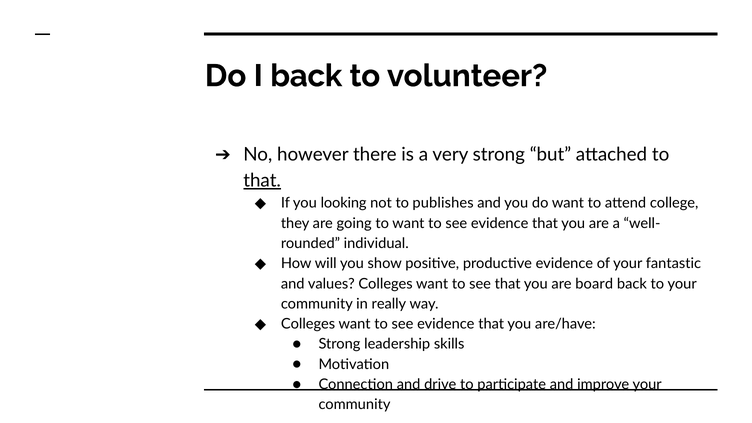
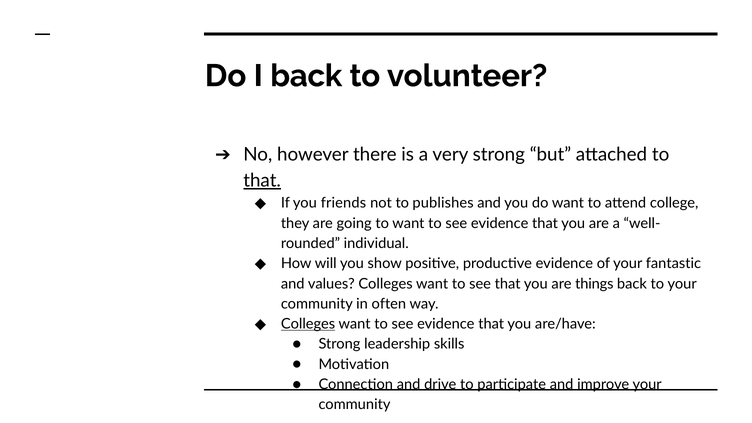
looking: looking -> friends (343, 203)
board: board -> things (594, 284)
really: really -> often (389, 304)
Colleges underline: none -> present (308, 324)
